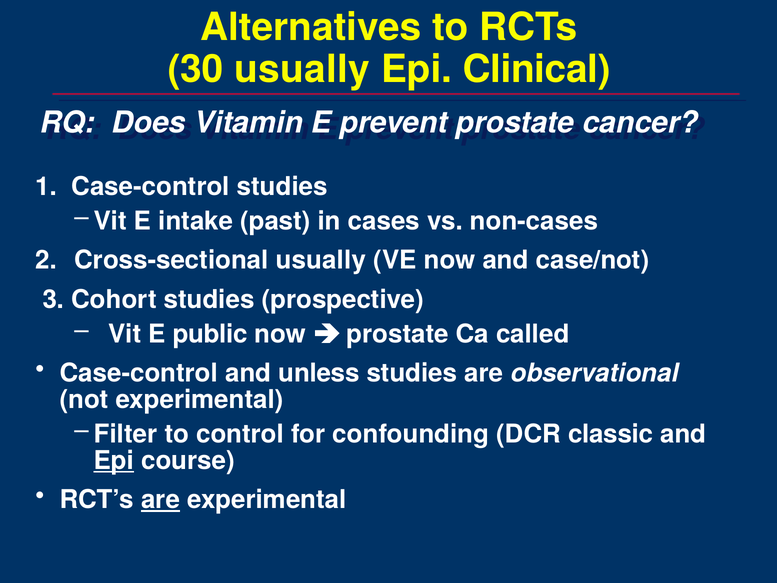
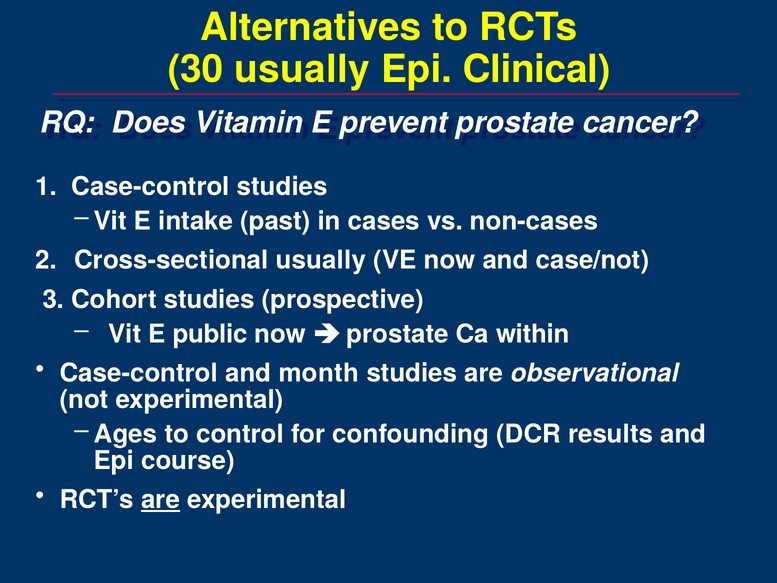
called: called -> within (533, 334)
unless: unless -> month (319, 373)
Filter: Filter -> Ages (126, 434)
classic: classic -> results (611, 434)
Epi underline: present -> none (114, 460)
